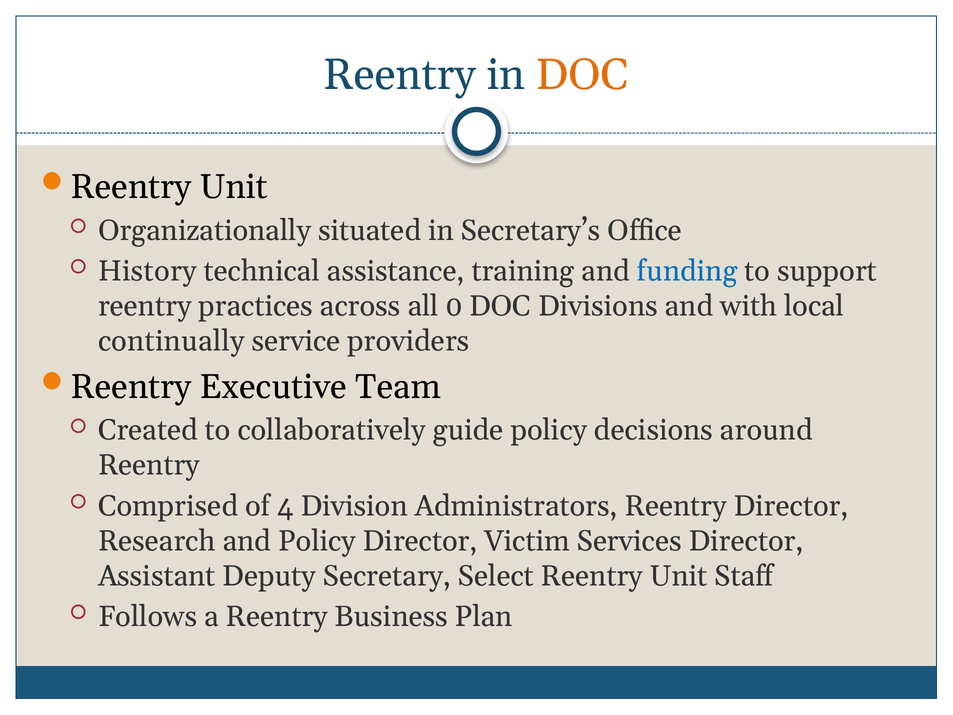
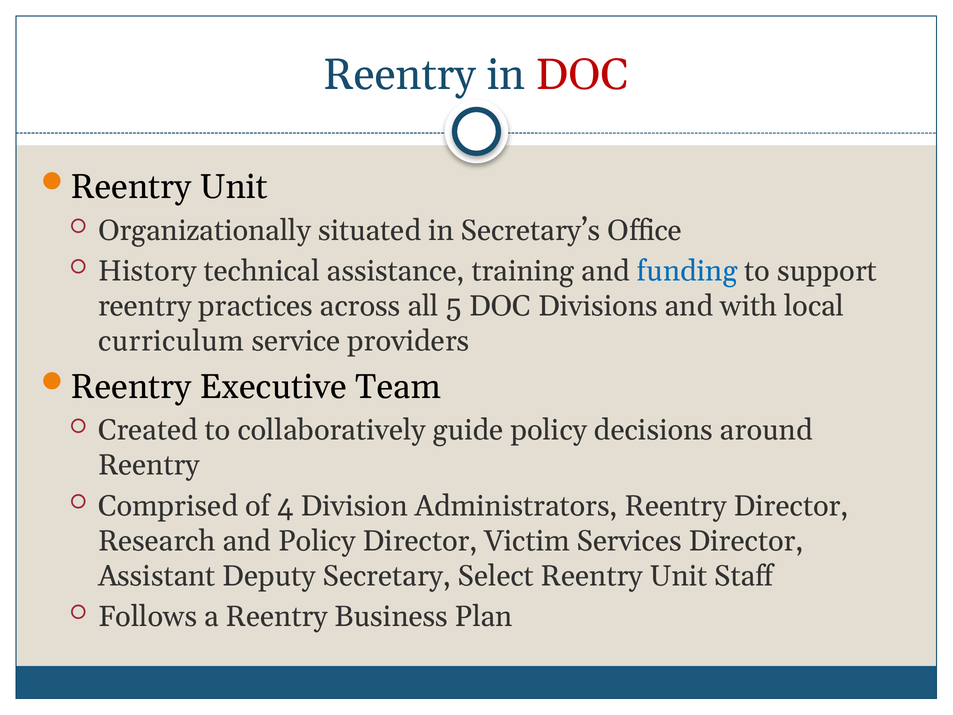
DOC colour: orange -> red (582, 75)
0: 0 -> 5 (454, 306)
continually: continually -> curriculum (171, 341)
